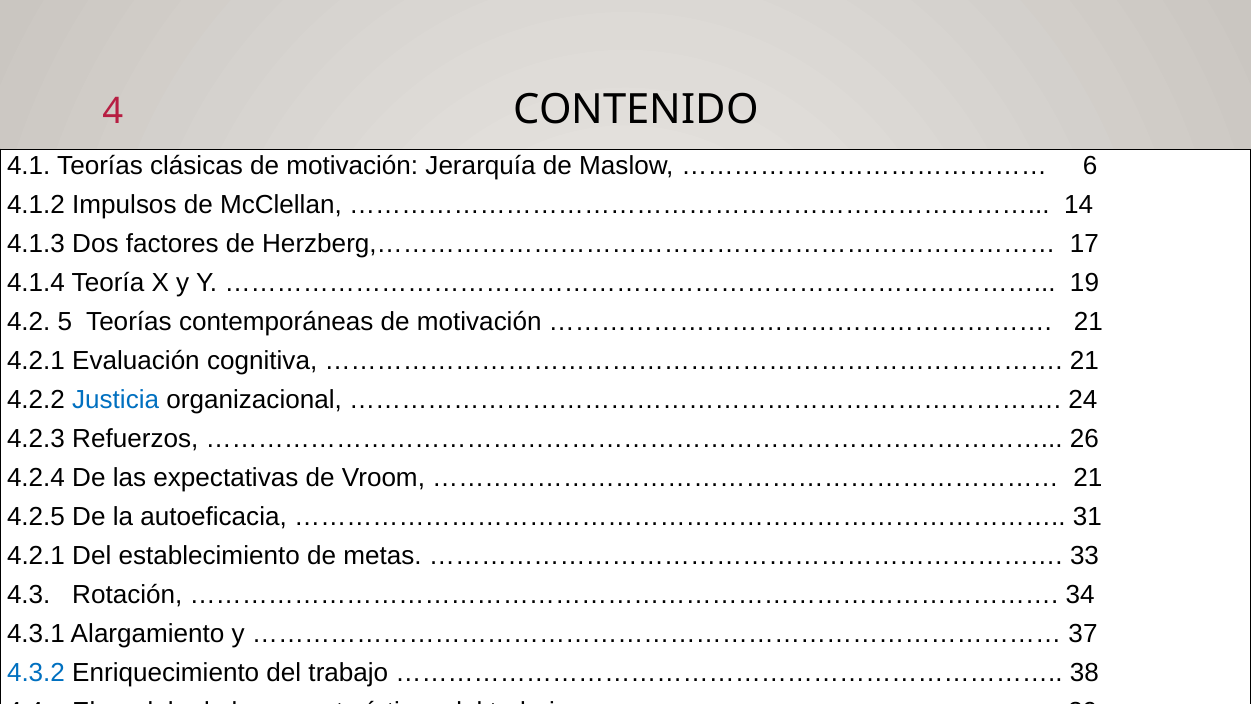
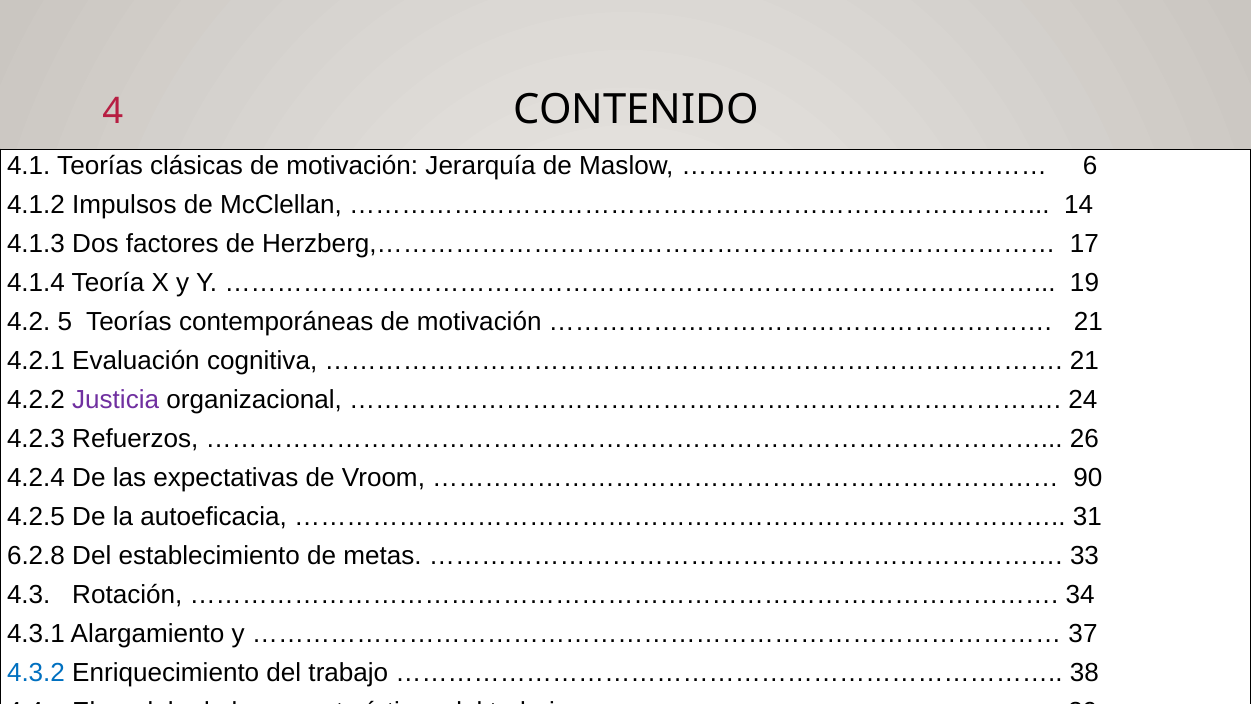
Justicia colour: blue -> purple (116, 400)
21: 21 -> 90 (1088, 478)
4.2.1: 4.2.1 -> 6.2.8 (36, 556)
